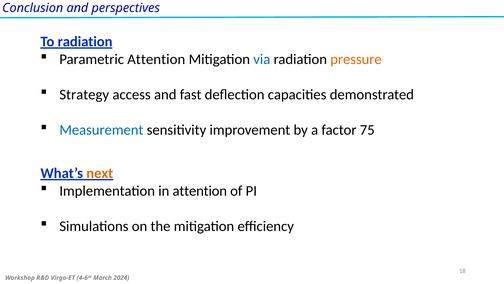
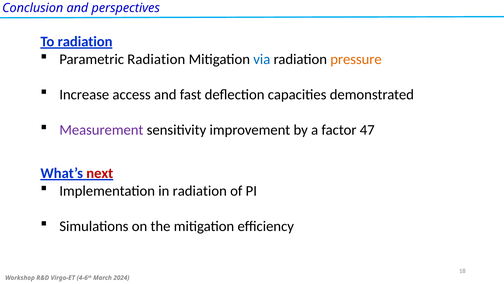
Parametric Attention: Attention -> Radiation (156, 59)
Strategy: Strategy -> Increase (84, 94)
Measurement colour: blue -> purple (101, 130)
75: 75 -> 47 (367, 130)
next colour: orange -> red (100, 173)
in attention: attention -> radiation (200, 191)
